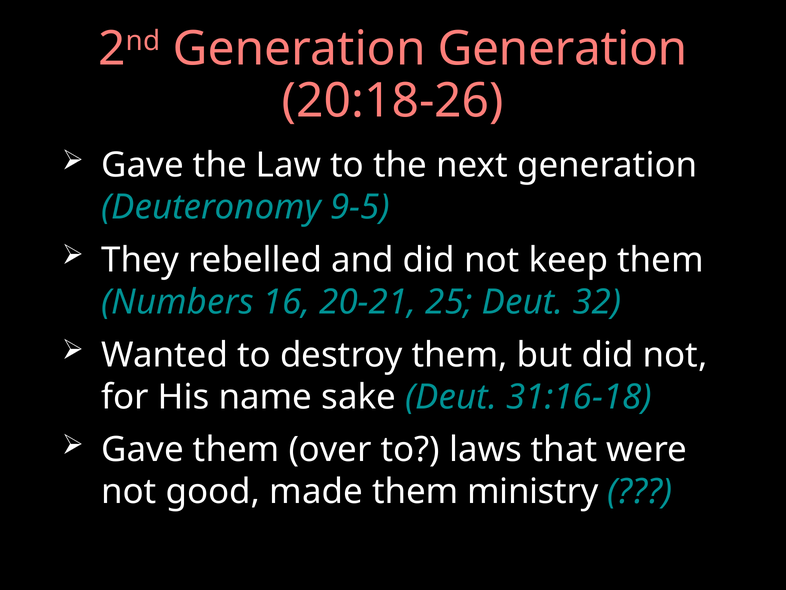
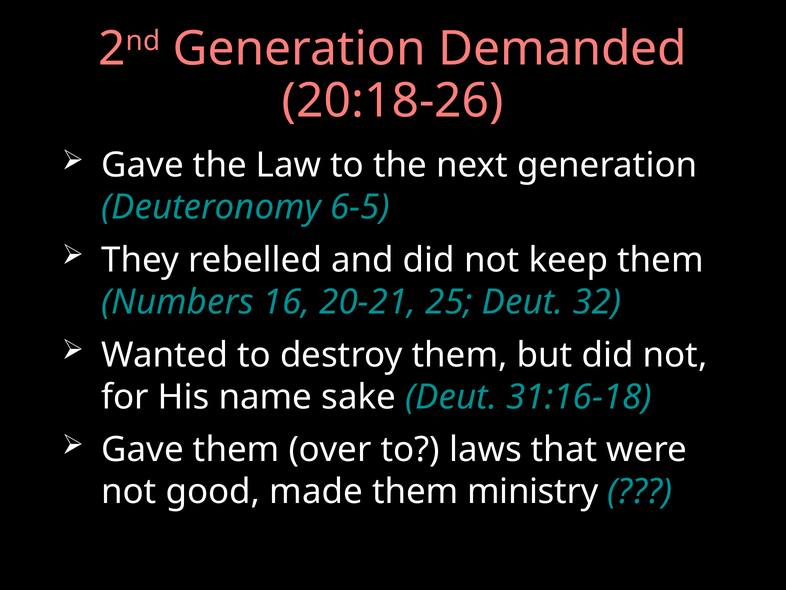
Generation Generation: Generation -> Demanded (563, 49)
9-5: 9-5 -> 6-5 (360, 207)
